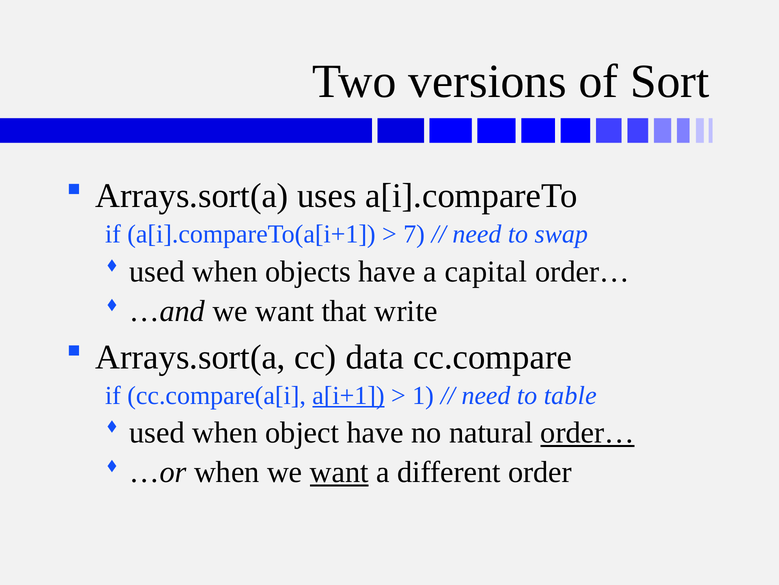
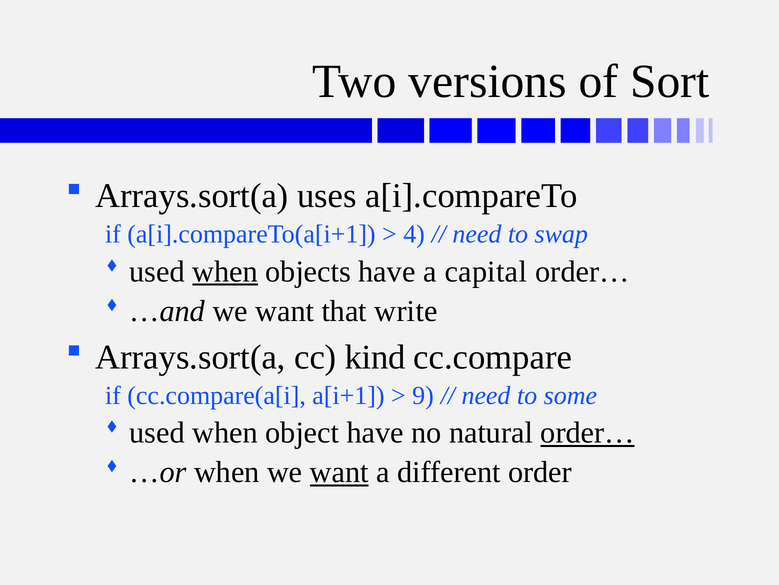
7: 7 -> 4 (414, 234)
when underline: none -> present (225, 271)
data: data -> kind (375, 357)
a[i+1 underline: present -> none (348, 395)
1: 1 -> 9 (423, 395)
table: table -> some (570, 395)
